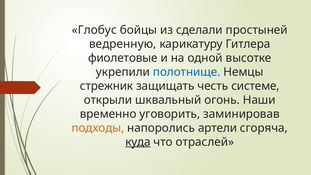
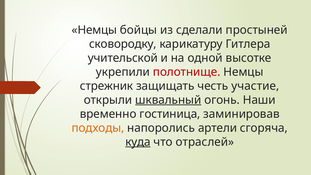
Глобус: Глобус -> Немцы (94, 30)
ведренную: ведренную -> сковородку (123, 44)
фиолетовые: фиолетовые -> учительской (123, 58)
полотнище colour: blue -> red (187, 72)
системе: системе -> участие (255, 86)
шквальный underline: none -> present (168, 100)
уговорить: уговорить -> гостиница (170, 114)
